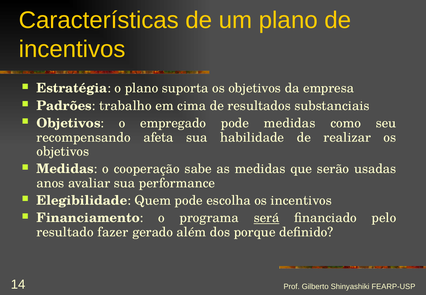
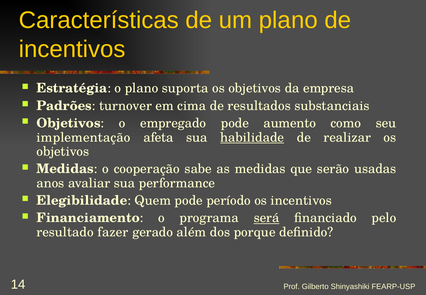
trabalho: trabalho -> turnover (126, 106)
pode medidas: medidas -> aumento (290, 123)
recompensando: recompensando -> implementação (84, 137)
habilidade underline: none -> present (252, 137)
escolha: escolha -> período (229, 200)
